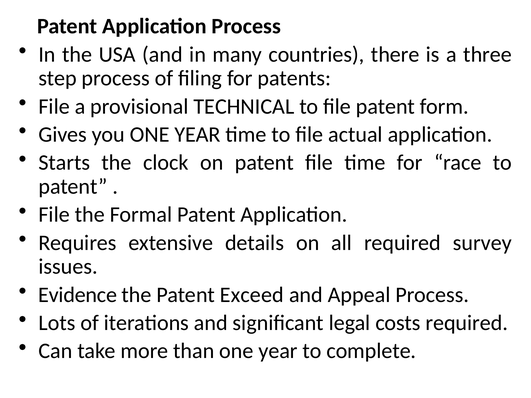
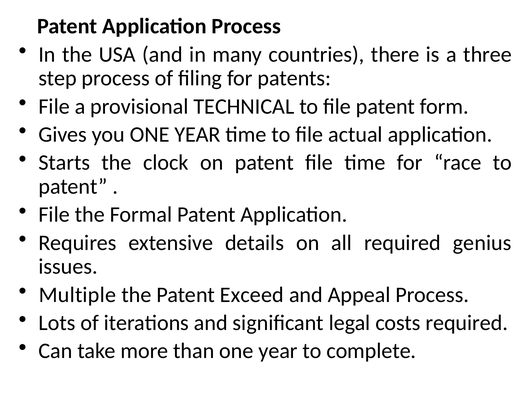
survey: survey -> genius (482, 243)
Evidence: Evidence -> Multiple (77, 295)
